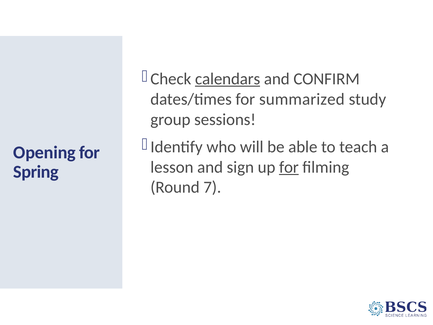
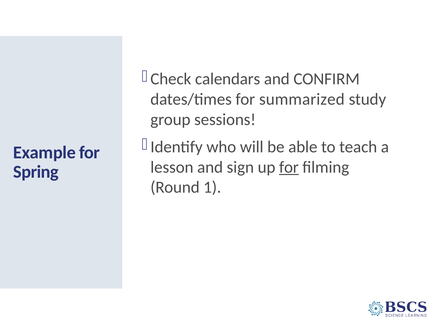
calendars underline: present -> none (228, 79)
Opening: Opening -> Example (45, 152)
7: 7 -> 1 (212, 187)
